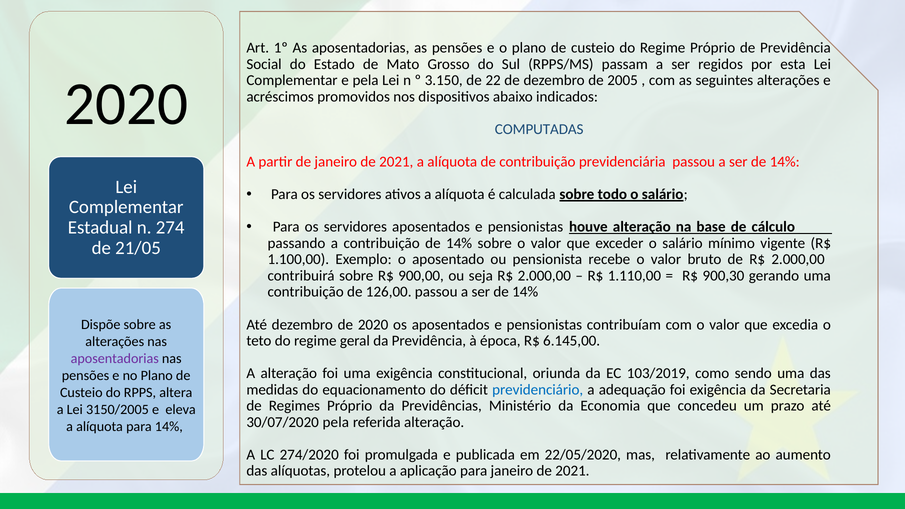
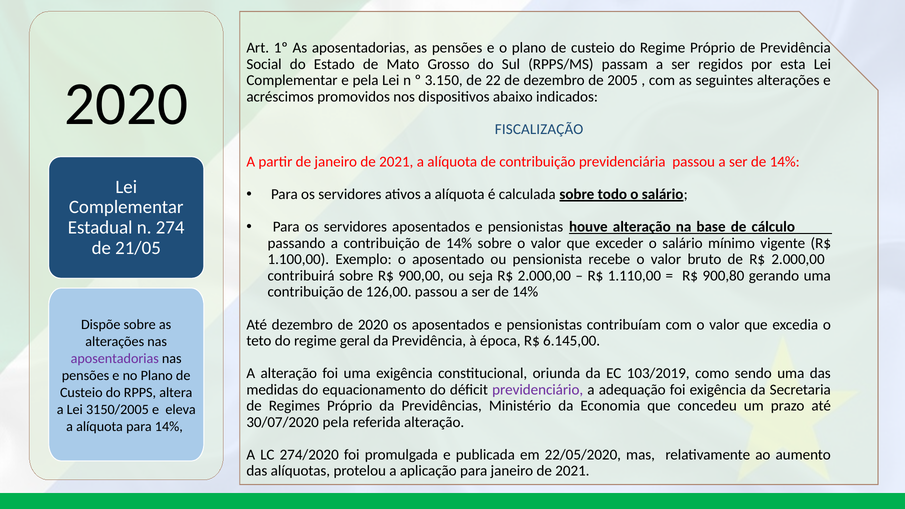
COMPUTADAS: COMPUTADAS -> FISCALIZAÇÃO (539, 129)
900,30: 900,30 -> 900,80 (723, 276)
previdenciário colour: blue -> purple (538, 390)
